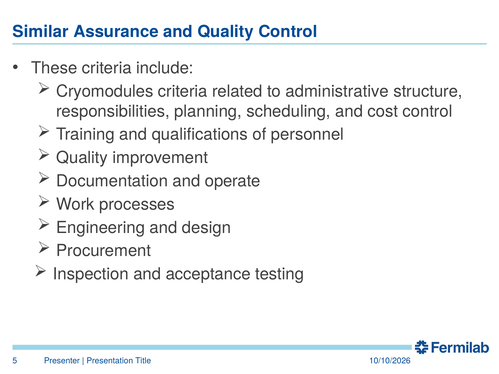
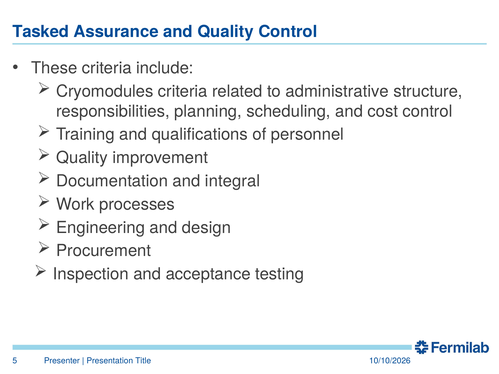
Similar: Similar -> Tasked (41, 32)
operate: operate -> integral (233, 181)
